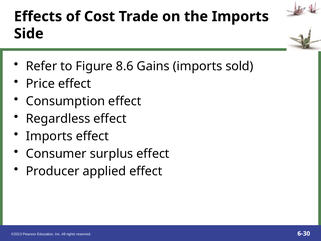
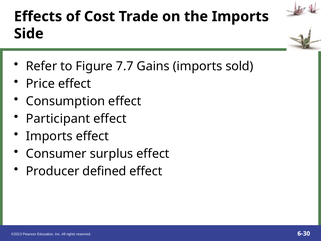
8.6: 8.6 -> 7.7 (125, 66)
Regardless: Regardless -> Participant (58, 119)
applied: applied -> defined (104, 171)
